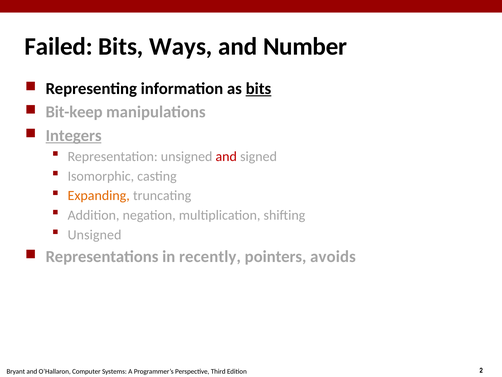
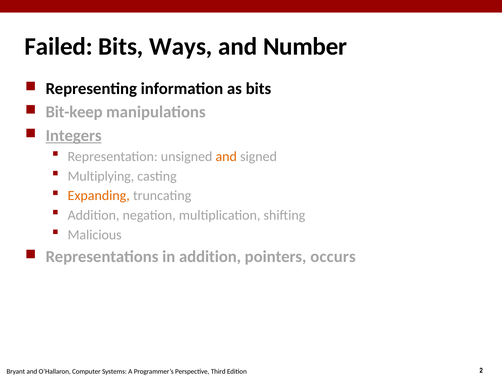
bits underline: present -> none (258, 89)
and colour: red -> orange (226, 156)
Isomorphic: Isomorphic -> Multiplying (101, 176)
Unsigned: Unsigned -> Malicious (95, 234)
in recently: recently -> addition (210, 256)
avoids: avoids -> occurs (333, 256)
